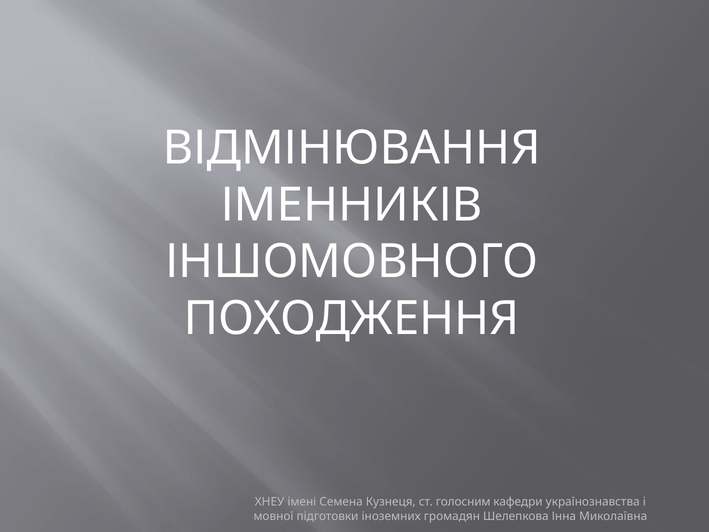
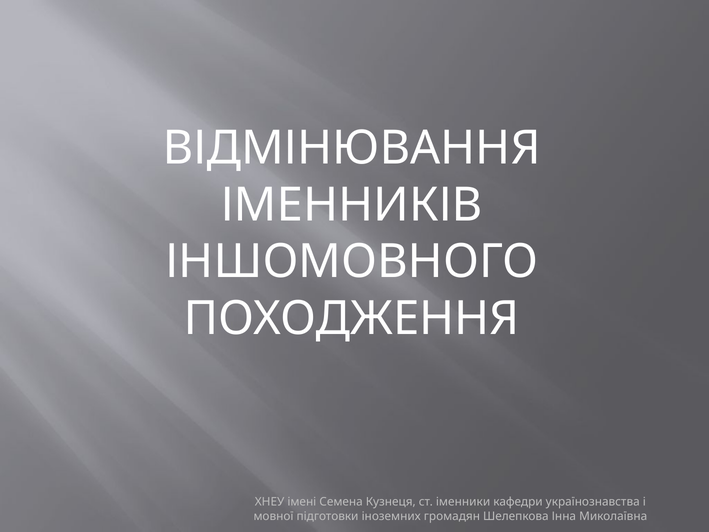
голосним: голосним -> іменники (463, 502)
